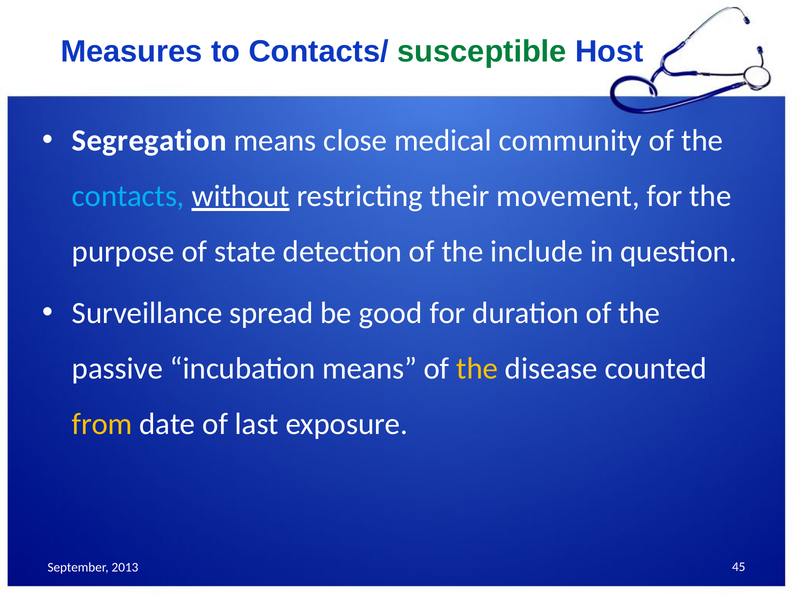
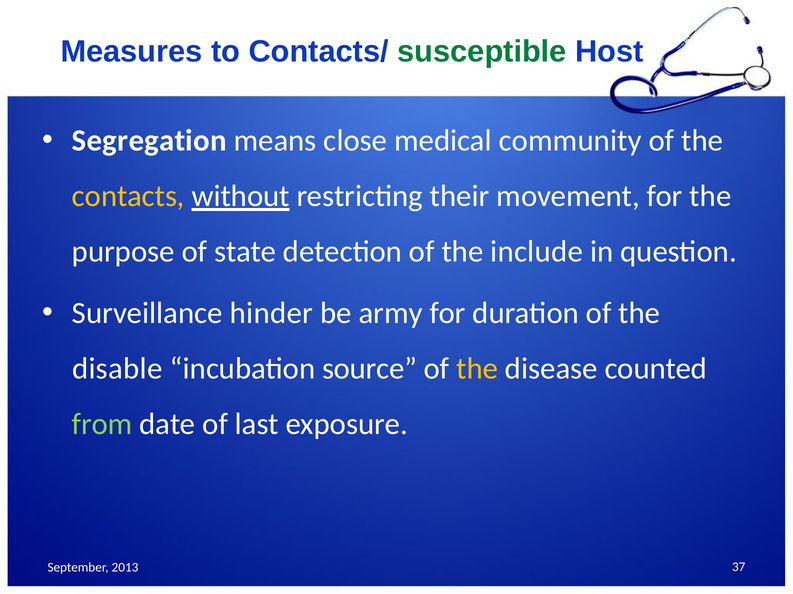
contacts colour: light blue -> yellow (128, 196)
spread: spread -> hinder (271, 314)
good: good -> army (391, 314)
passive: passive -> disable (117, 369)
incubation means: means -> source (370, 369)
from colour: yellow -> light green (102, 425)
45: 45 -> 37 (739, 568)
